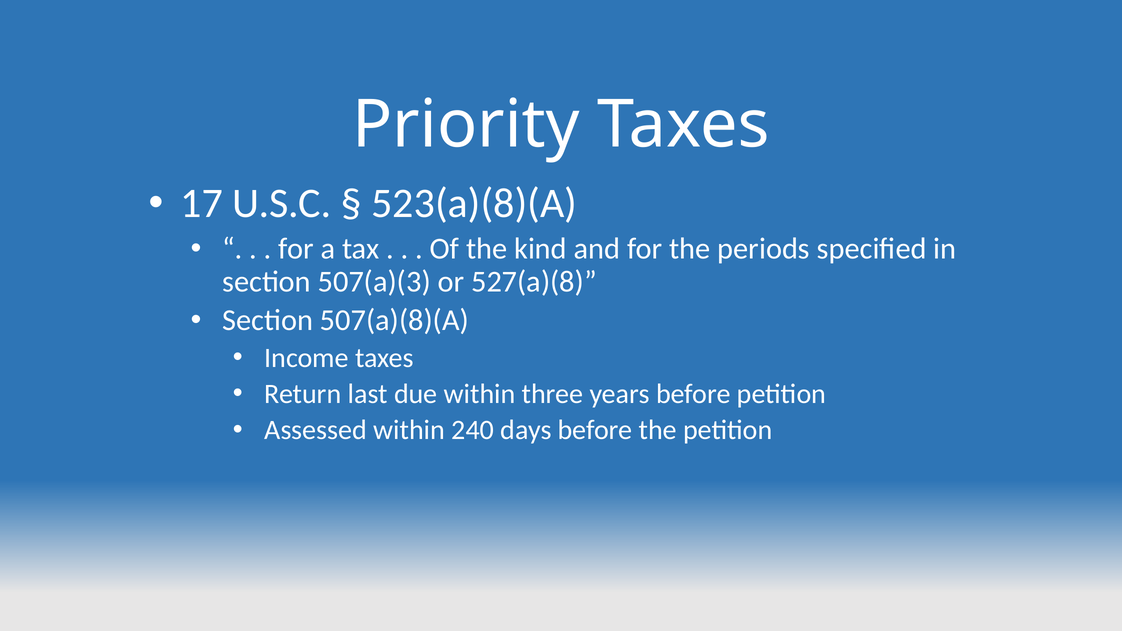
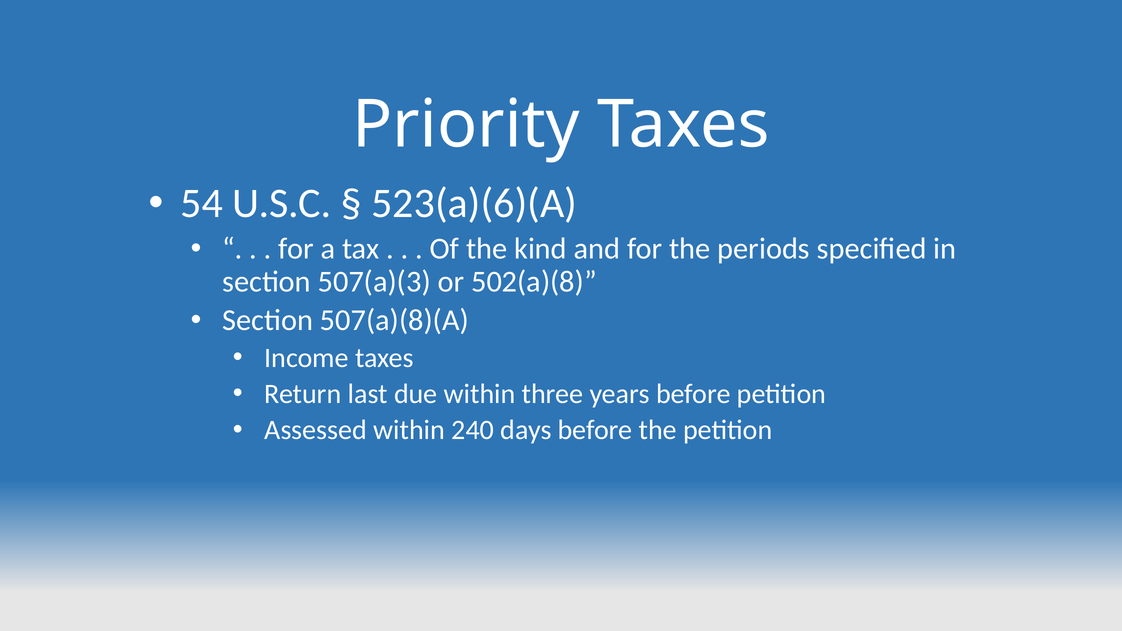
17: 17 -> 54 (202, 204)
523(a)(8)(A: 523(a)(8)(A -> 523(a)(6)(A (474, 204)
527(a)(8: 527(a)(8 -> 502(a)(8 (534, 282)
